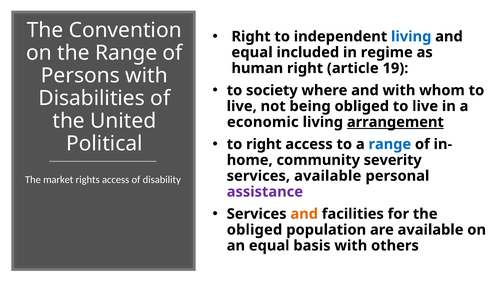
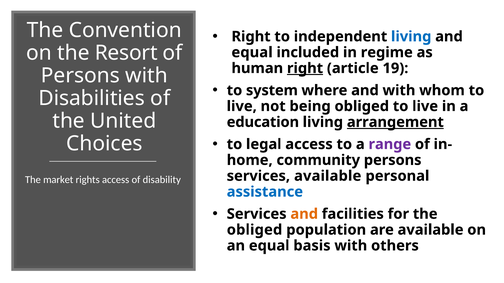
the Range: Range -> Resort (126, 53)
right underline: none -> present (305, 68)
society: society -> system (272, 91)
economic: economic -> education (263, 122)
to right: right -> legal (264, 144)
range colour: blue -> purple (390, 144)
Political: Political -> Choices (104, 144)
community severity: severity -> persons (393, 160)
assistance colour: purple -> blue (265, 192)
